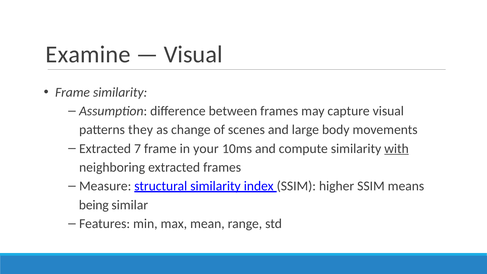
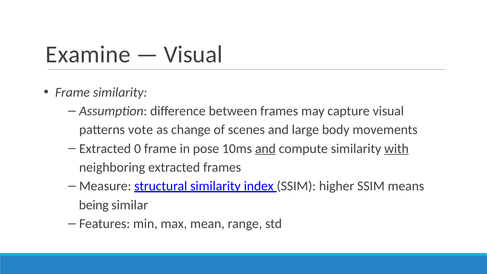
they: they -> vote (141, 130)
7: 7 -> 0 (138, 149)
your: your -> pose (206, 149)
and underline: none -> present (265, 149)
